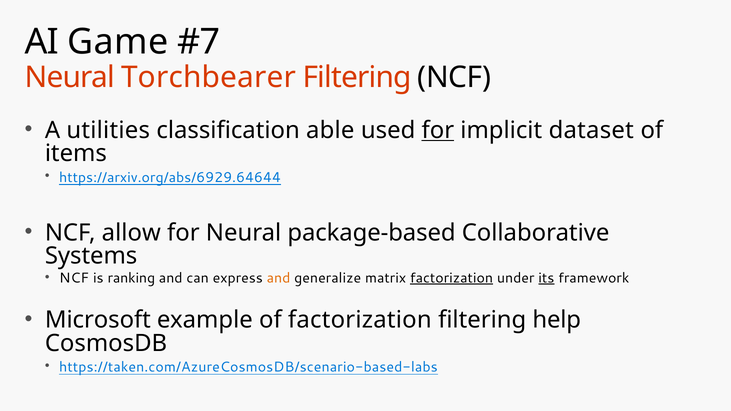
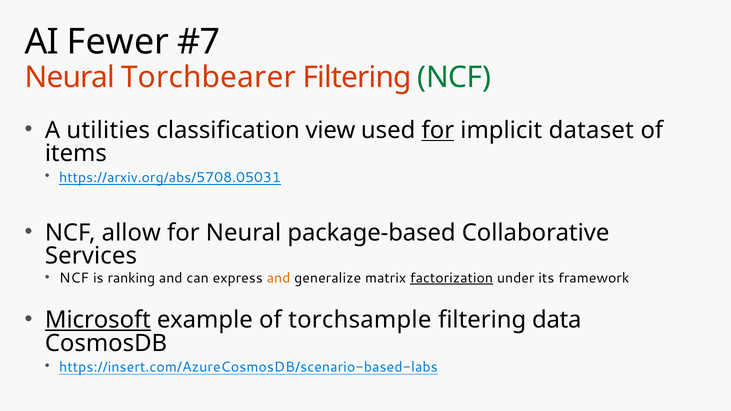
Game: Game -> Fewer (118, 42)
NCF colour: black -> green (454, 77)
able: able -> view (330, 130)
https://arxiv.org/abs/6929.64644: https://arxiv.org/abs/6929.64644 -> https://arxiv.org/abs/5708.05031 (170, 178)
Systems: Systems -> Services (91, 256)
its underline: present -> none (546, 278)
Microsoft underline: none -> present (98, 320)
of factorization: factorization -> torchsample (360, 320)
help: help -> data (557, 320)
https://taken.com/AzureCosmosDB/scenario-based-labs: https://taken.com/AzureCosmosDB/scenario-based-labs -> https://insert.com/AzureCosmosDB/scenario-based-labs (248, 367)
